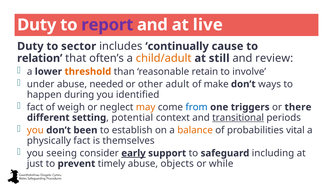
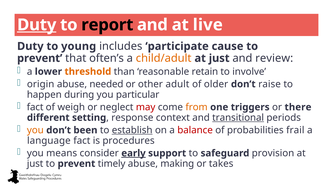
Duty underline: none -> present (37, 25)
report colour: purple -> black (107, 25)
sector: sector -> young (79, 46)
continually: continually -> participate (177, 46)
relation: relation -> prevent (40, 58)
still: still -> just (219, 58)
under: under -> origin (41, 84)
make: make -> older (216, 84)
ways: ways -> raise (270, 84)
identified: identified -> particular (138, 95)
may colour: orange -> red (146, 107)
from colour: blue -> orange (197, 107)
potential: potential -> response (132, 118)
establish underline: none -> present (132, 130)
balance colour: orange -> red (195, 130)
vital: vital -> frail (295, 130)
physically: physically -> language (49, 141)
themselves: themselves -> procedures (129, 141)
seeing: seeing -> means (62, 153)
including: including -> provision (273, 153)
objects: objects -> making (177, 164)
while: while -> takes (221, 164)
